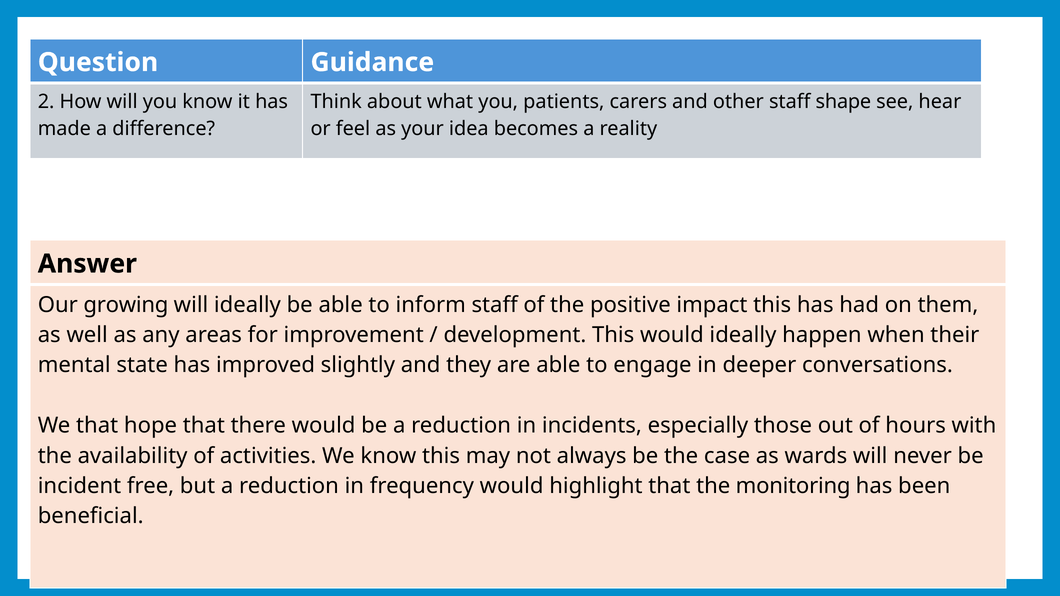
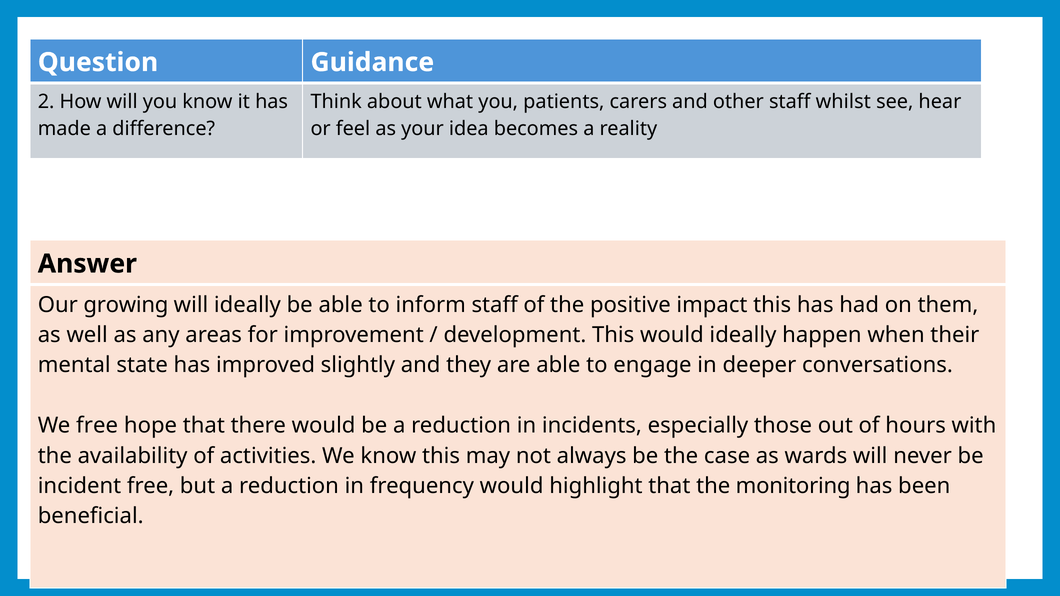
shape: shape -> whilst (843, 102)
We that: that -> free (97, 426)
